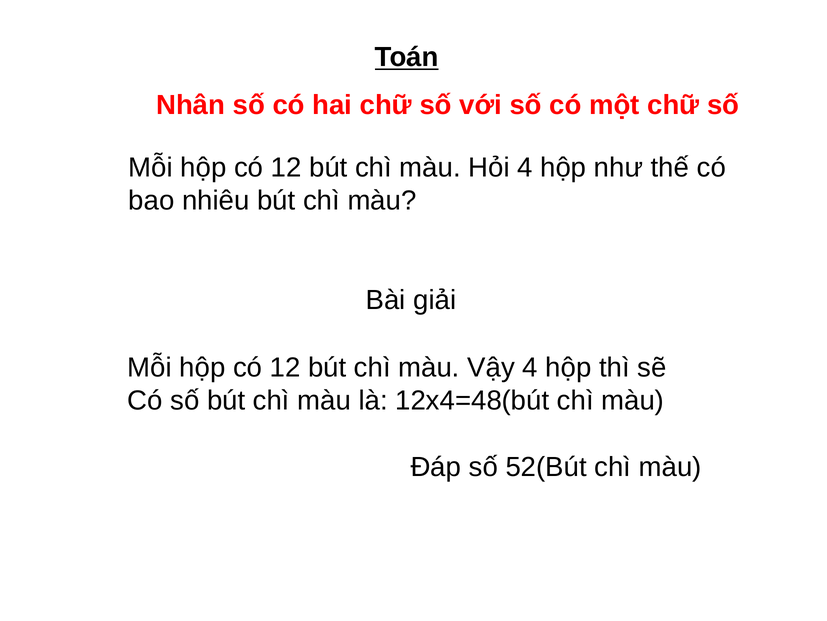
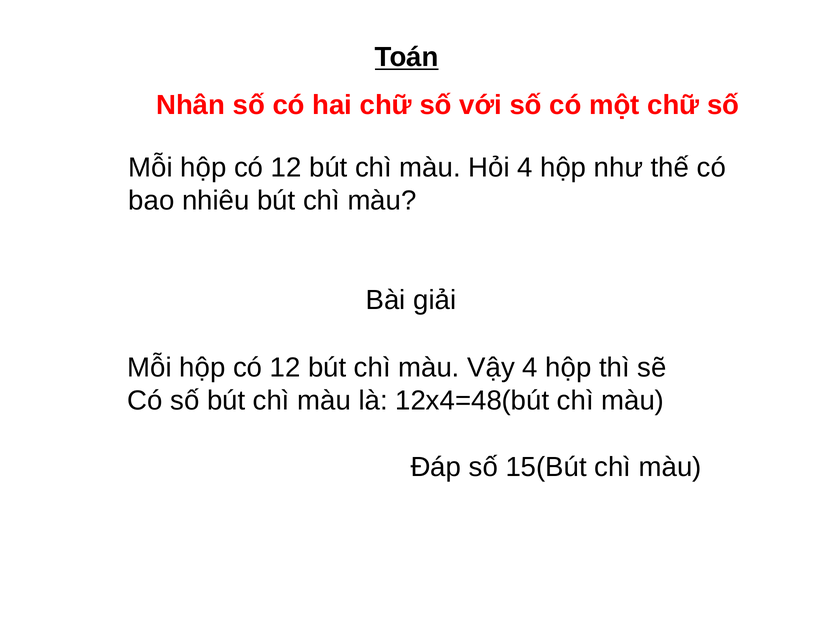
52(Bút: 52(Bút -> 15(Bút (546, 466)
